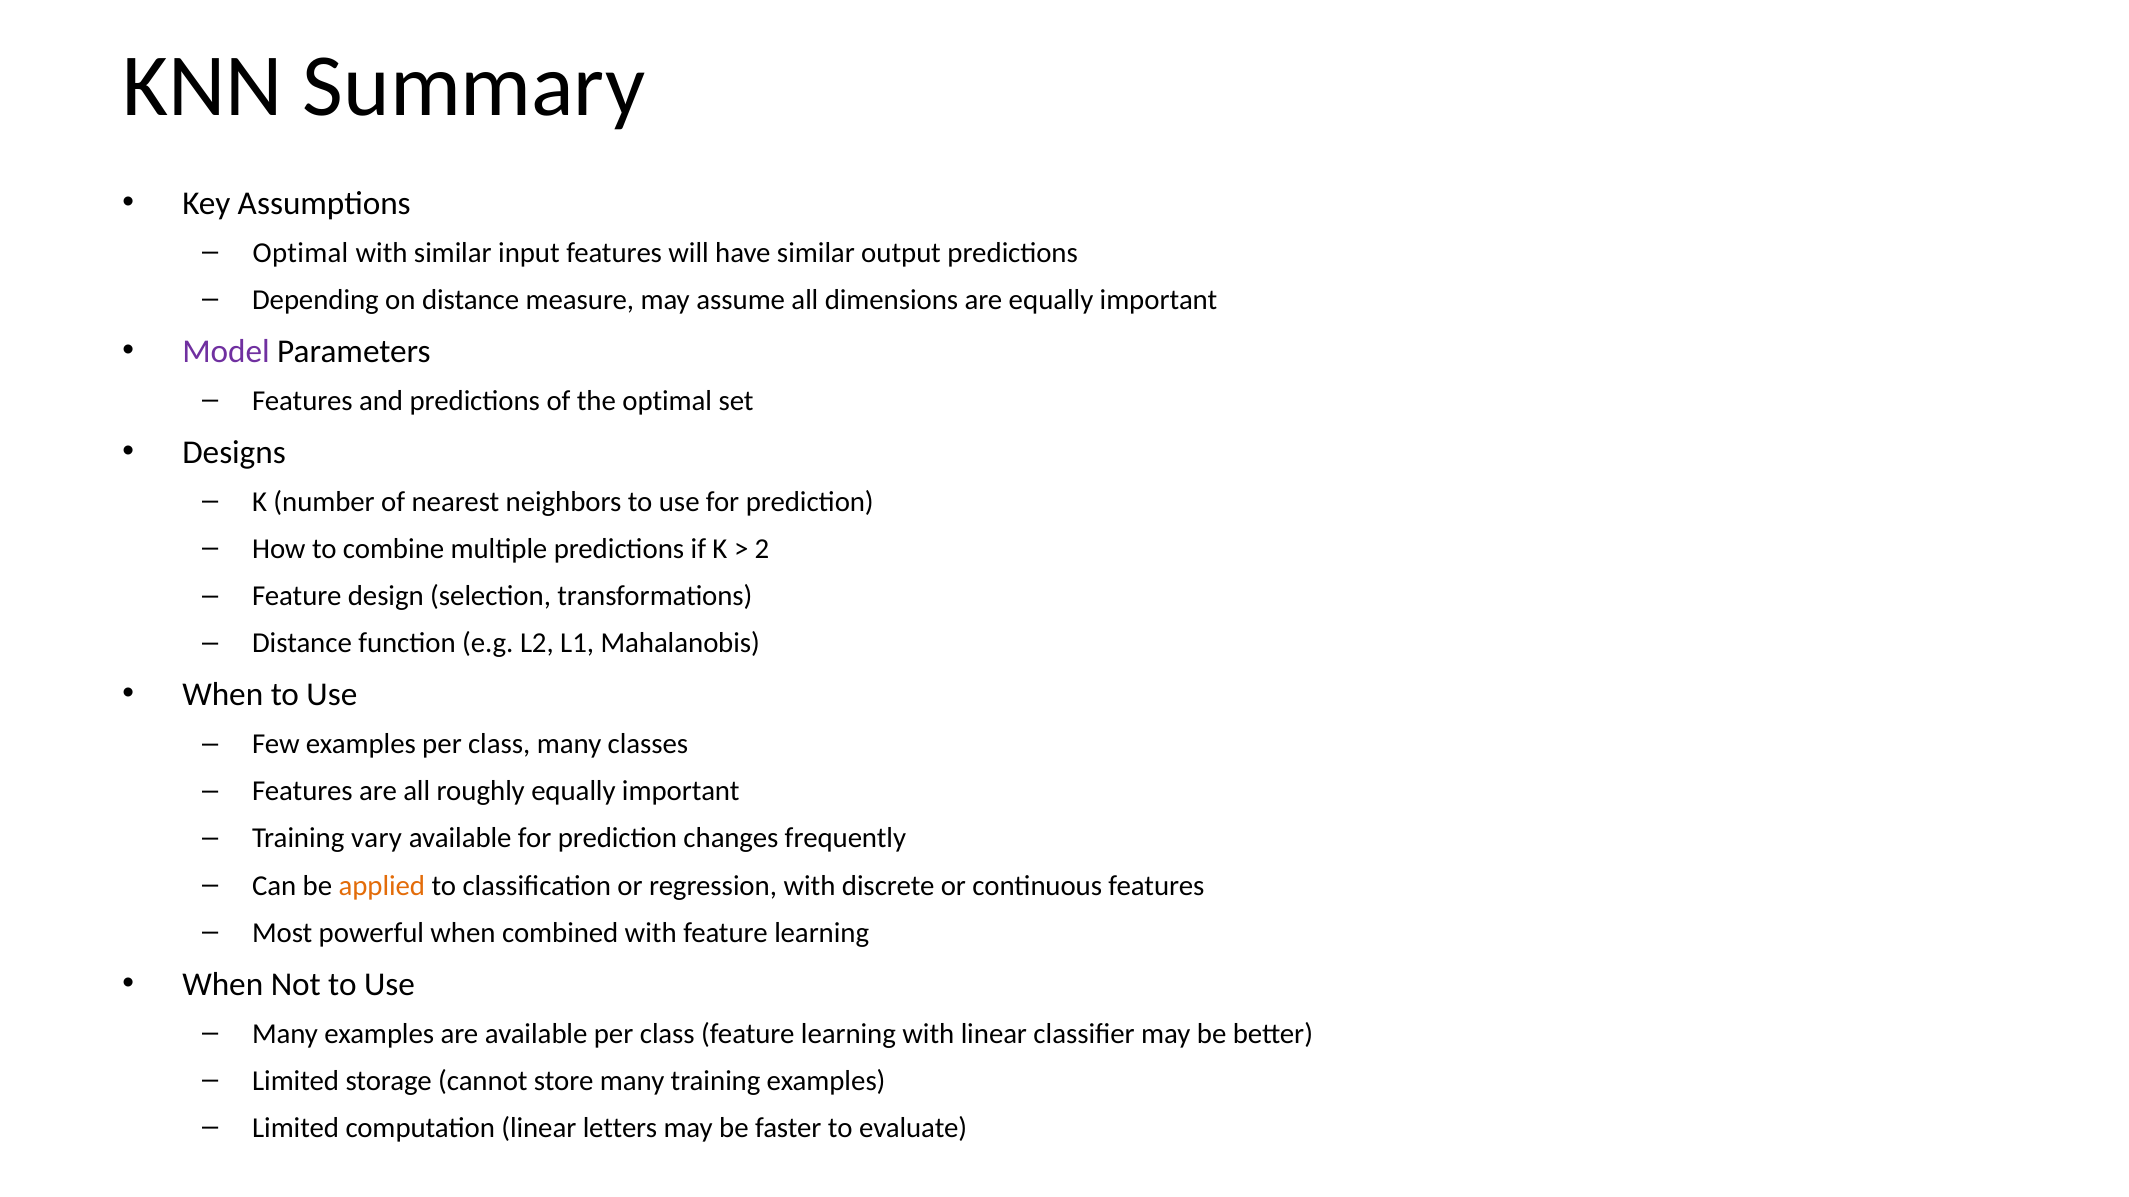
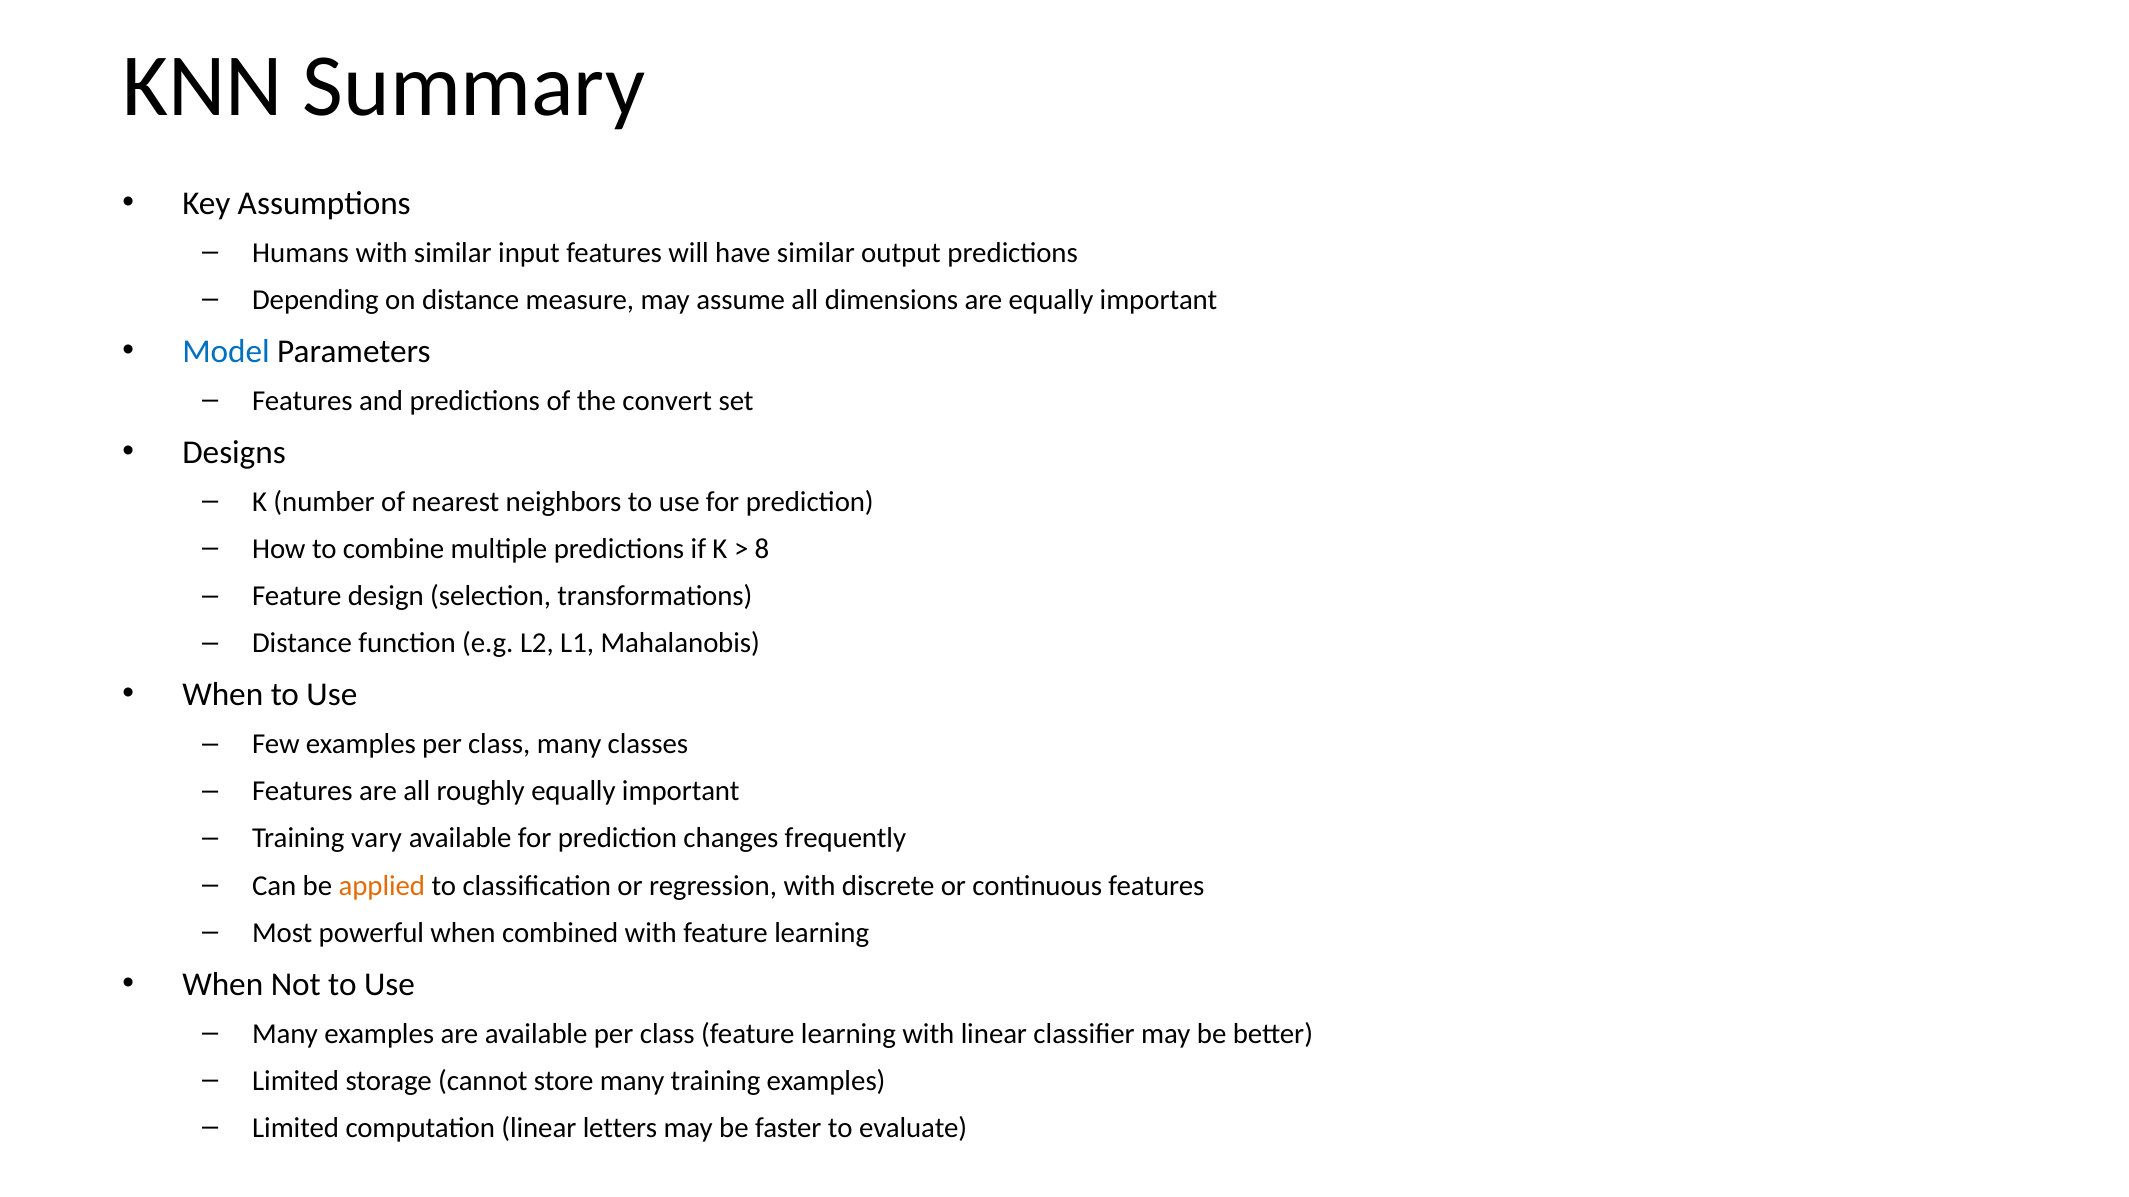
Optimal: Optimal -> Humans (301, 253)
Model colour: purple -> blue (226, 352)
the optimal: optimal -> convert (667, 401)
2: 2 -> 8 (762, 549)
